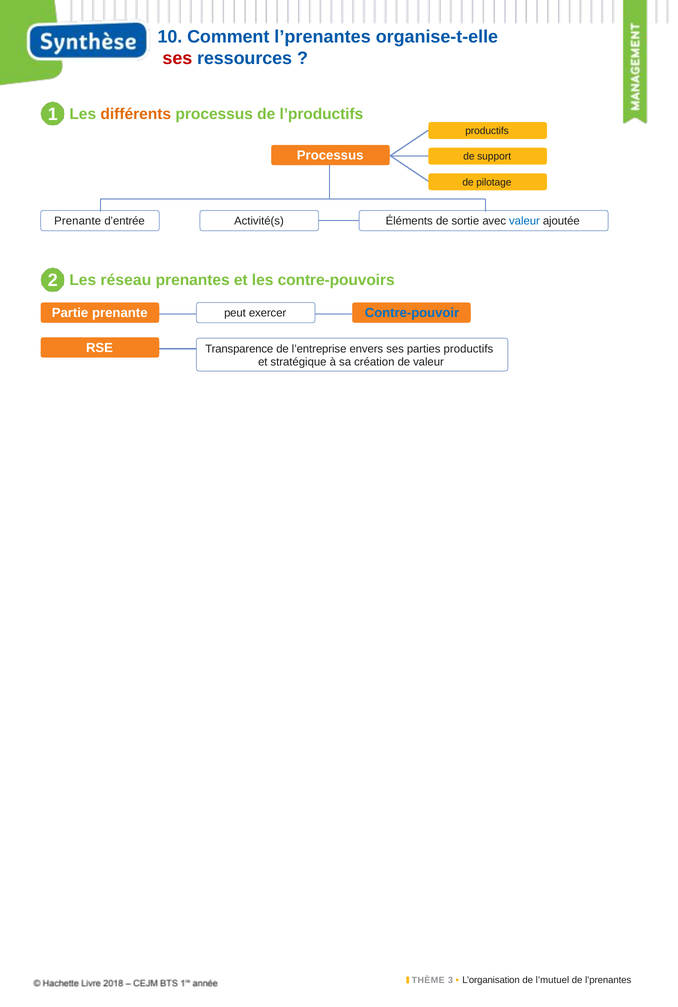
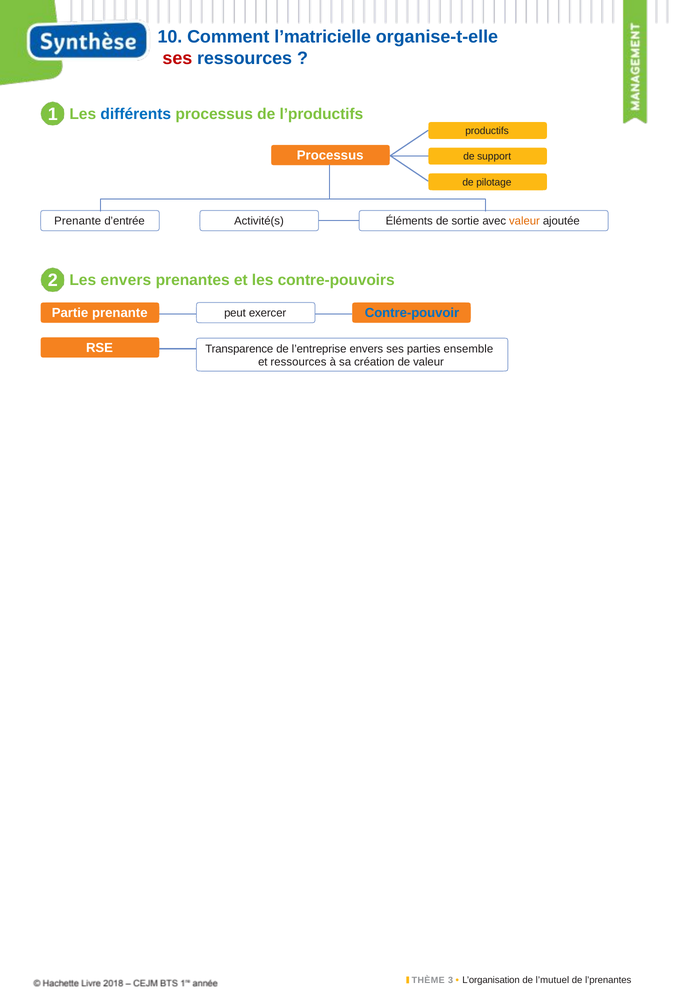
Comment l’prenantes: l’prenantes -> l’matricielle (323, 37)
différents colour: orange -> blue (136, 114)
valeur colour: blue -> orange (524, 221)
Les réseau: réseau -> envers (126, 280)
parties productifs: productifs -> ensemble (468, 349)
et stratégique: stratégique -> ressources (298, 362)
